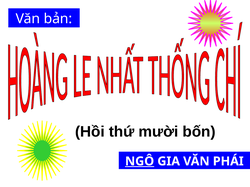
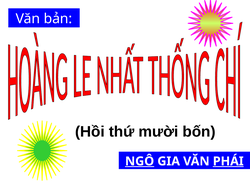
PHÁI underline: none -> present (228, 162)
